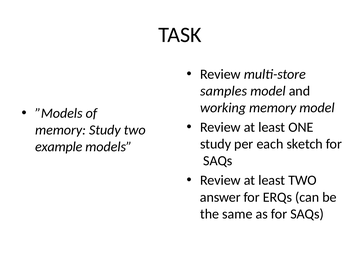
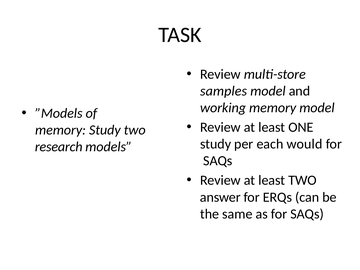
sketch: sketch -> would (305, 144)
example: example -> research (59, 147)
